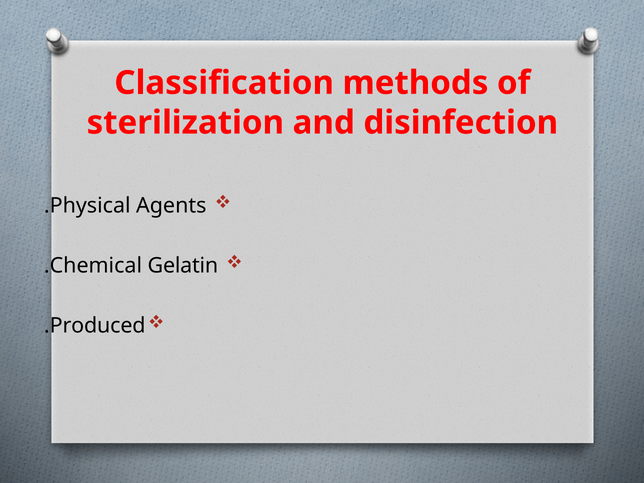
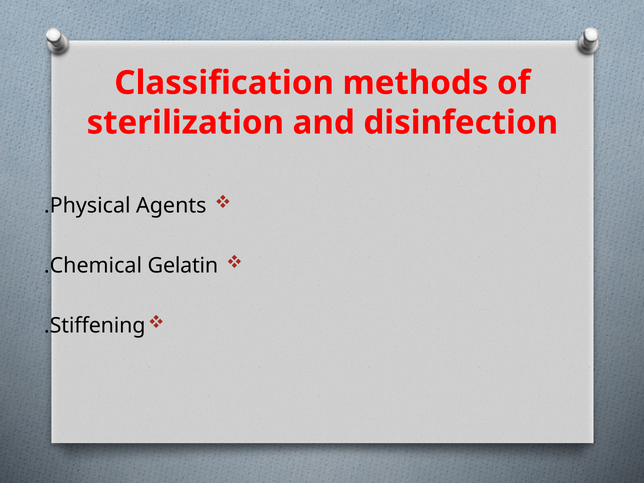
Produced: Produced -> Stiffening (98, 326)
